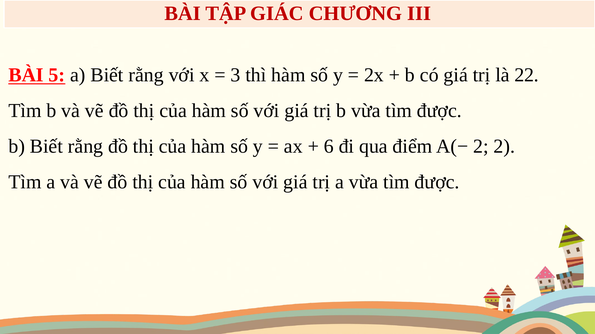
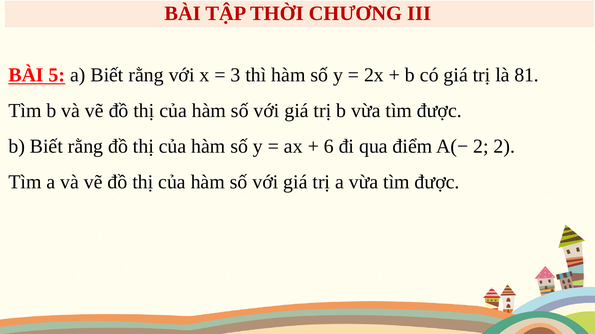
GIÁC: GIÁC -> THỜI (277, 14)
22: 22 -> 81 (527, 75)
